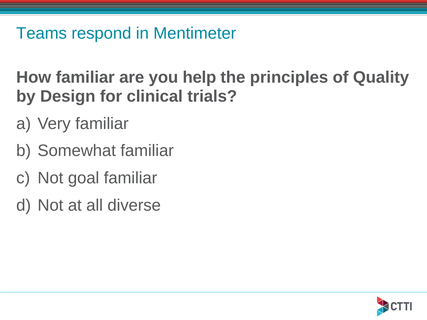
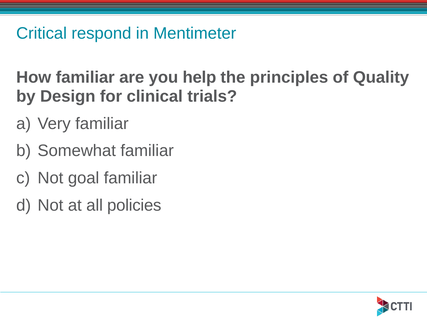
Teams: Teams -> Critical (42, 33)
diverse: diverse -> policies (134, 205)
